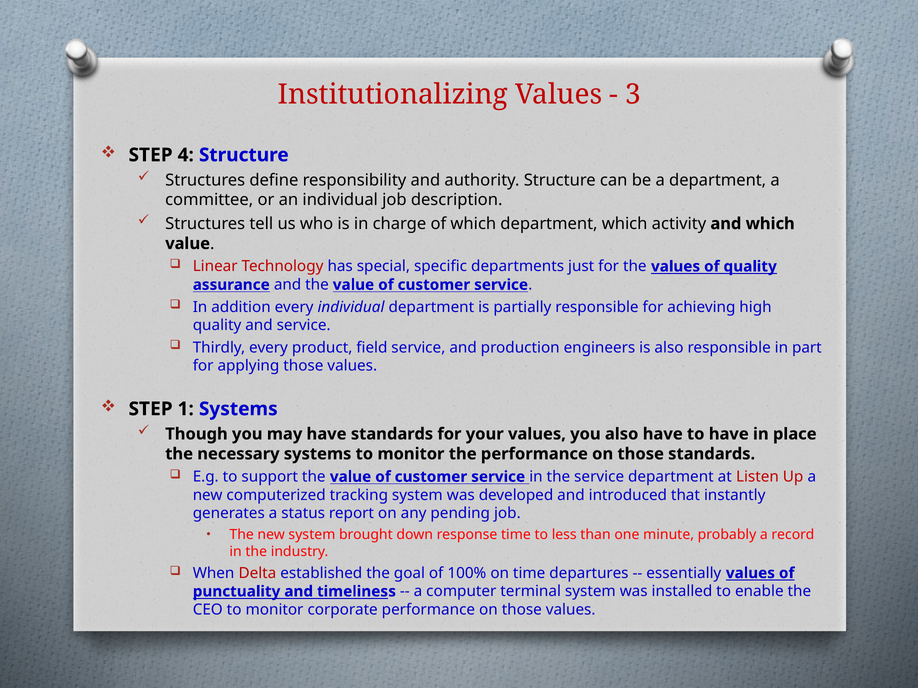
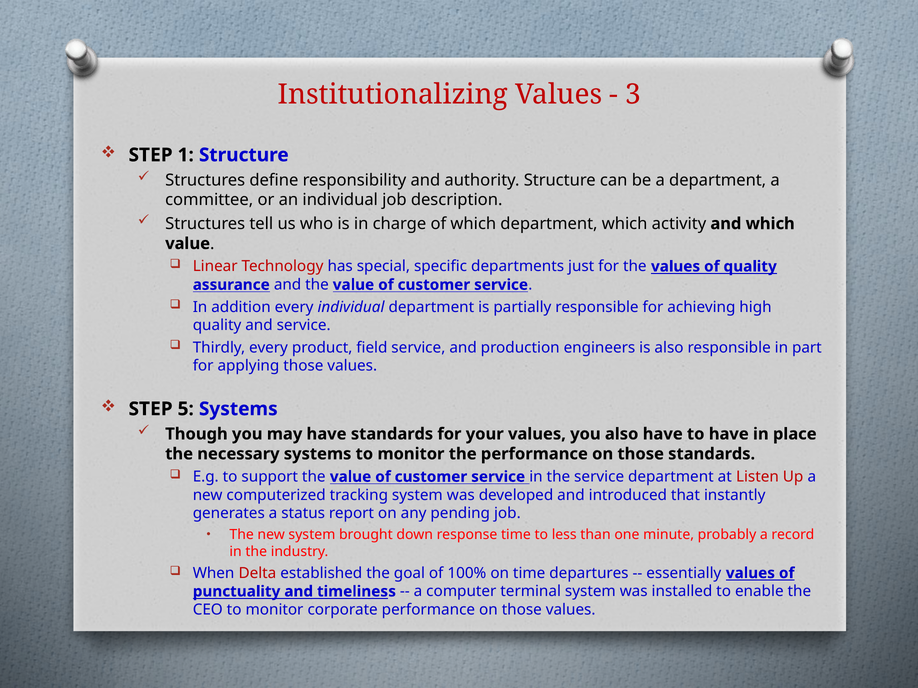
4: 4 -> 1 (186, 155)
1: 1 -> 5 (186, 409)
